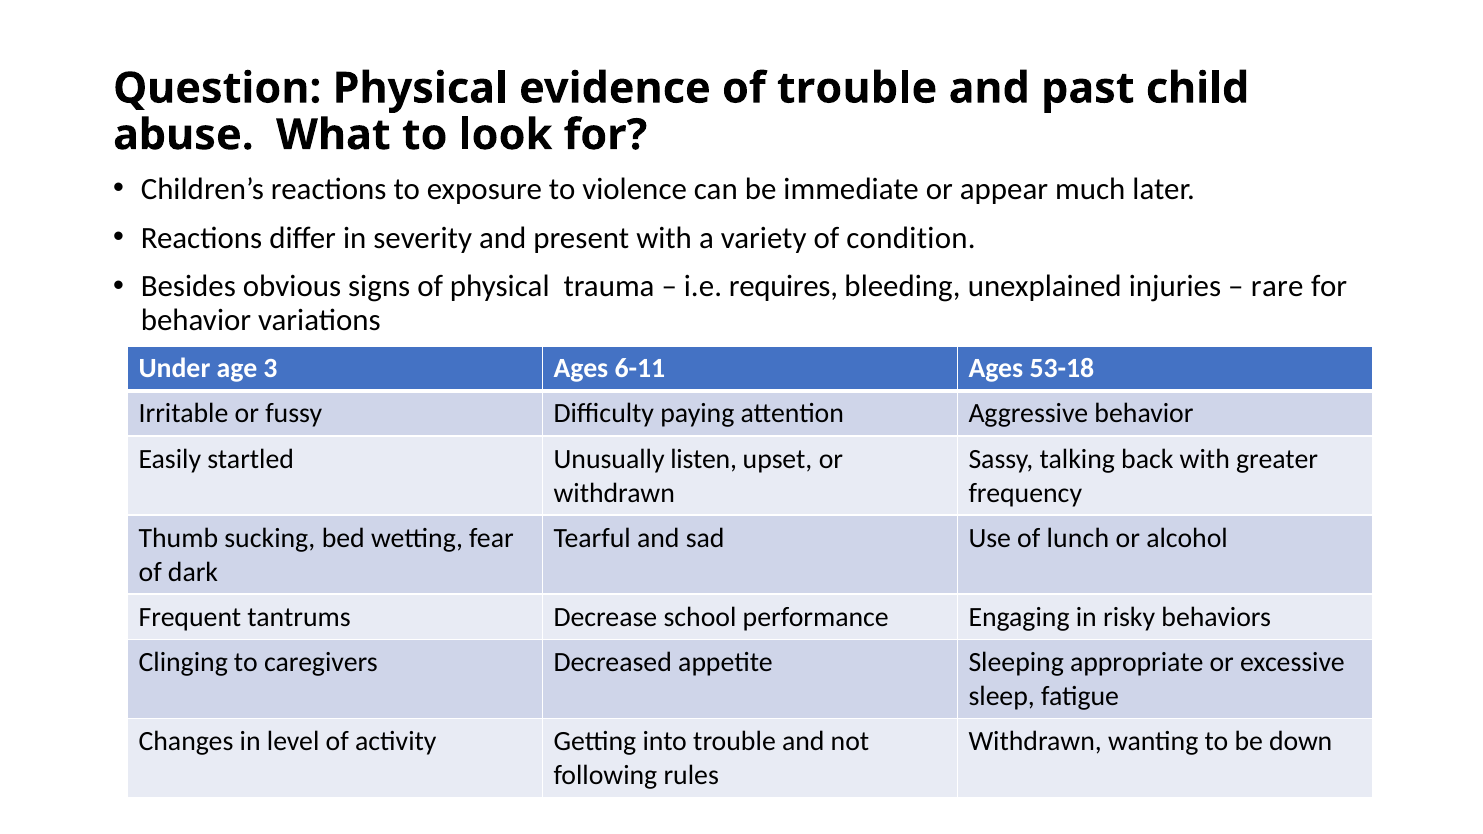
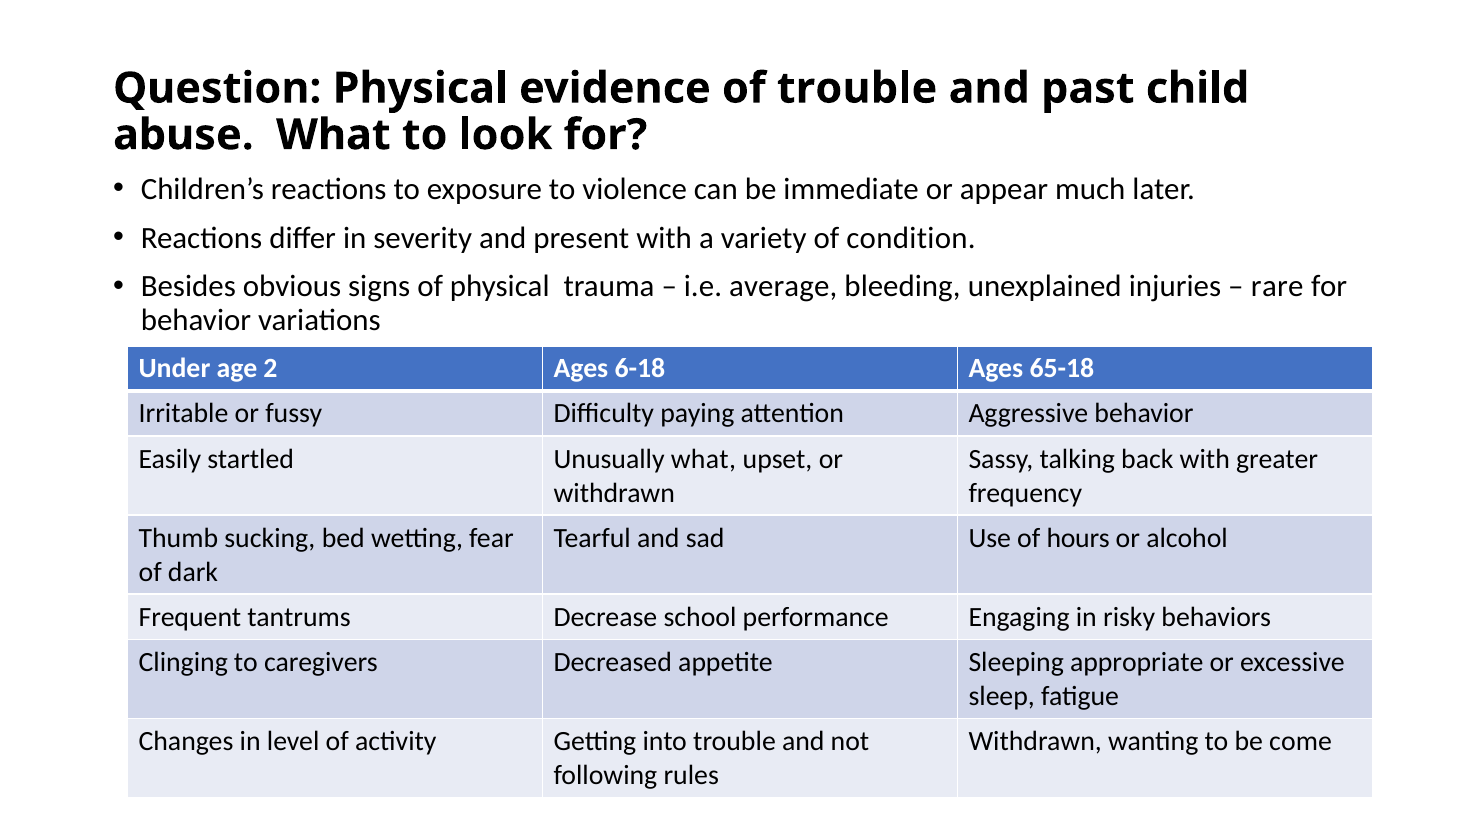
requires: requires -> average (783, 287)
3: 3 -> 2 (270, 369)
6-11: 6-11 -> 6-18 (640, 369)
53-18: 53-18 -> 65-18 (1062, 369)
Unusually listen: listen -> what (703, 459)
lunch: lunch -> hours (1078, 538)
down: down -> come (1301, 741)
